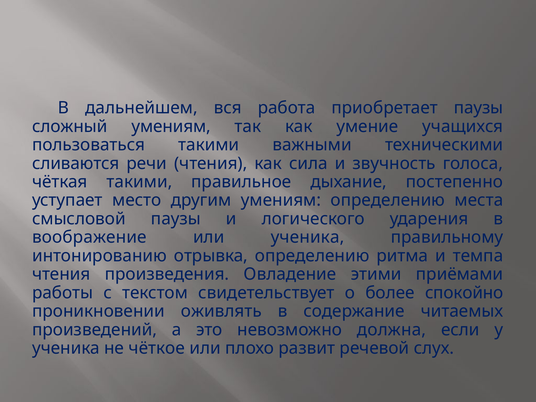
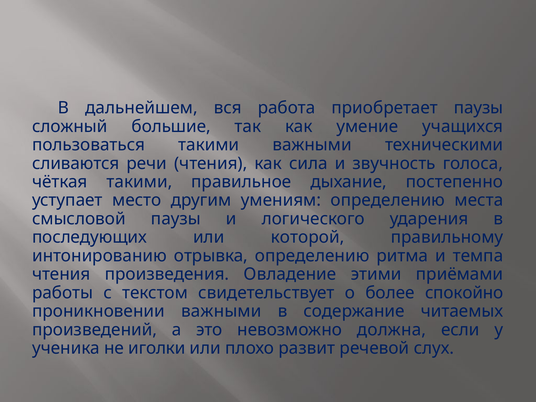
сложный умениям: умениям -> большие (171, 126)
воображение: воображение -> последующих (89, 237)
или ученика: ученика -> которой (308, 237)
проникновении оживлять: оживлять -> важными (221, 311)
чёткое: чёткое -> иголки (157, 348)
